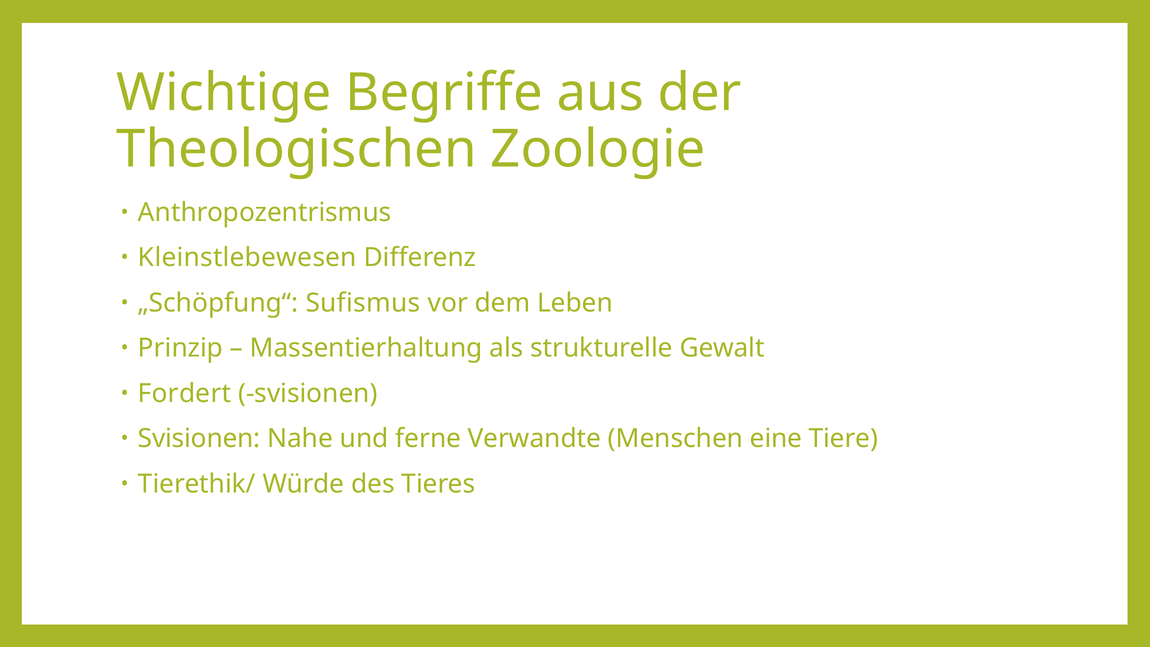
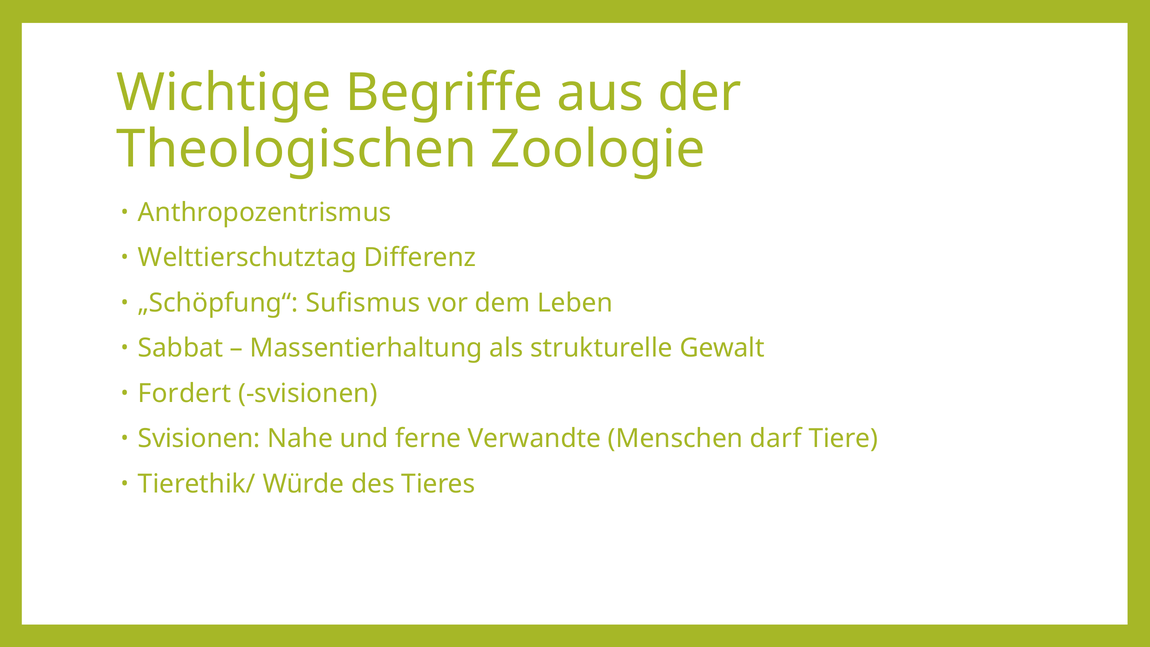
Kleinstlebewesen: Kleinstlebewesen -> Welttierschutztag (247, 258)
Prinzip: Prinzip -> Sabbat (181, 348)
eine: eine -> darf (776, 439)
